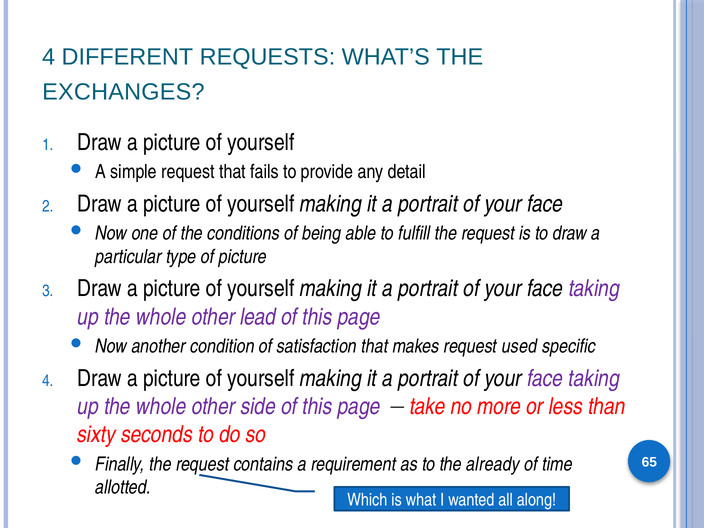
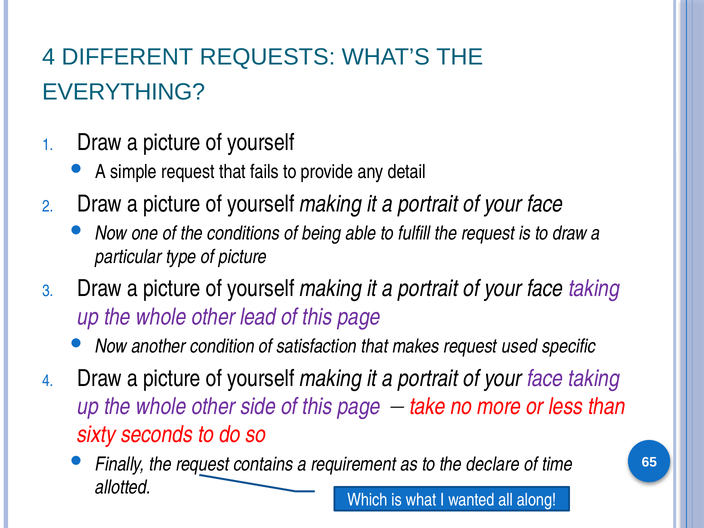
EXCHANGES: EXCHANGES -> EVERYTHING (124, 92)
already: already -> declare (493, 464)
